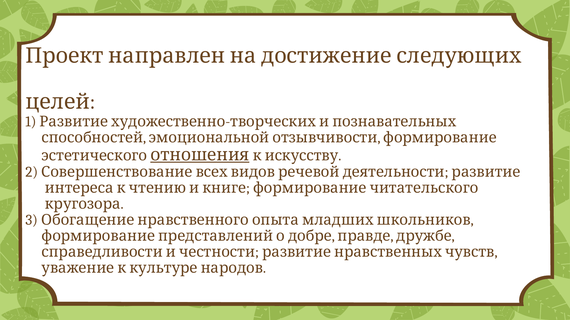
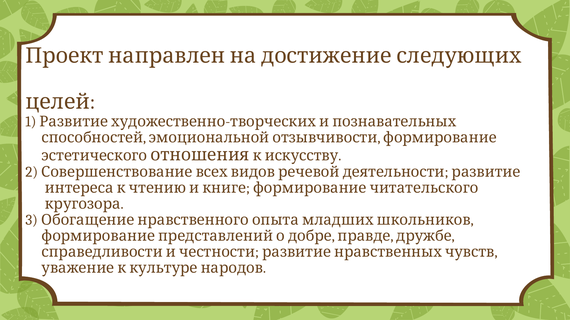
отношения underline: present -> none (200, 155)
